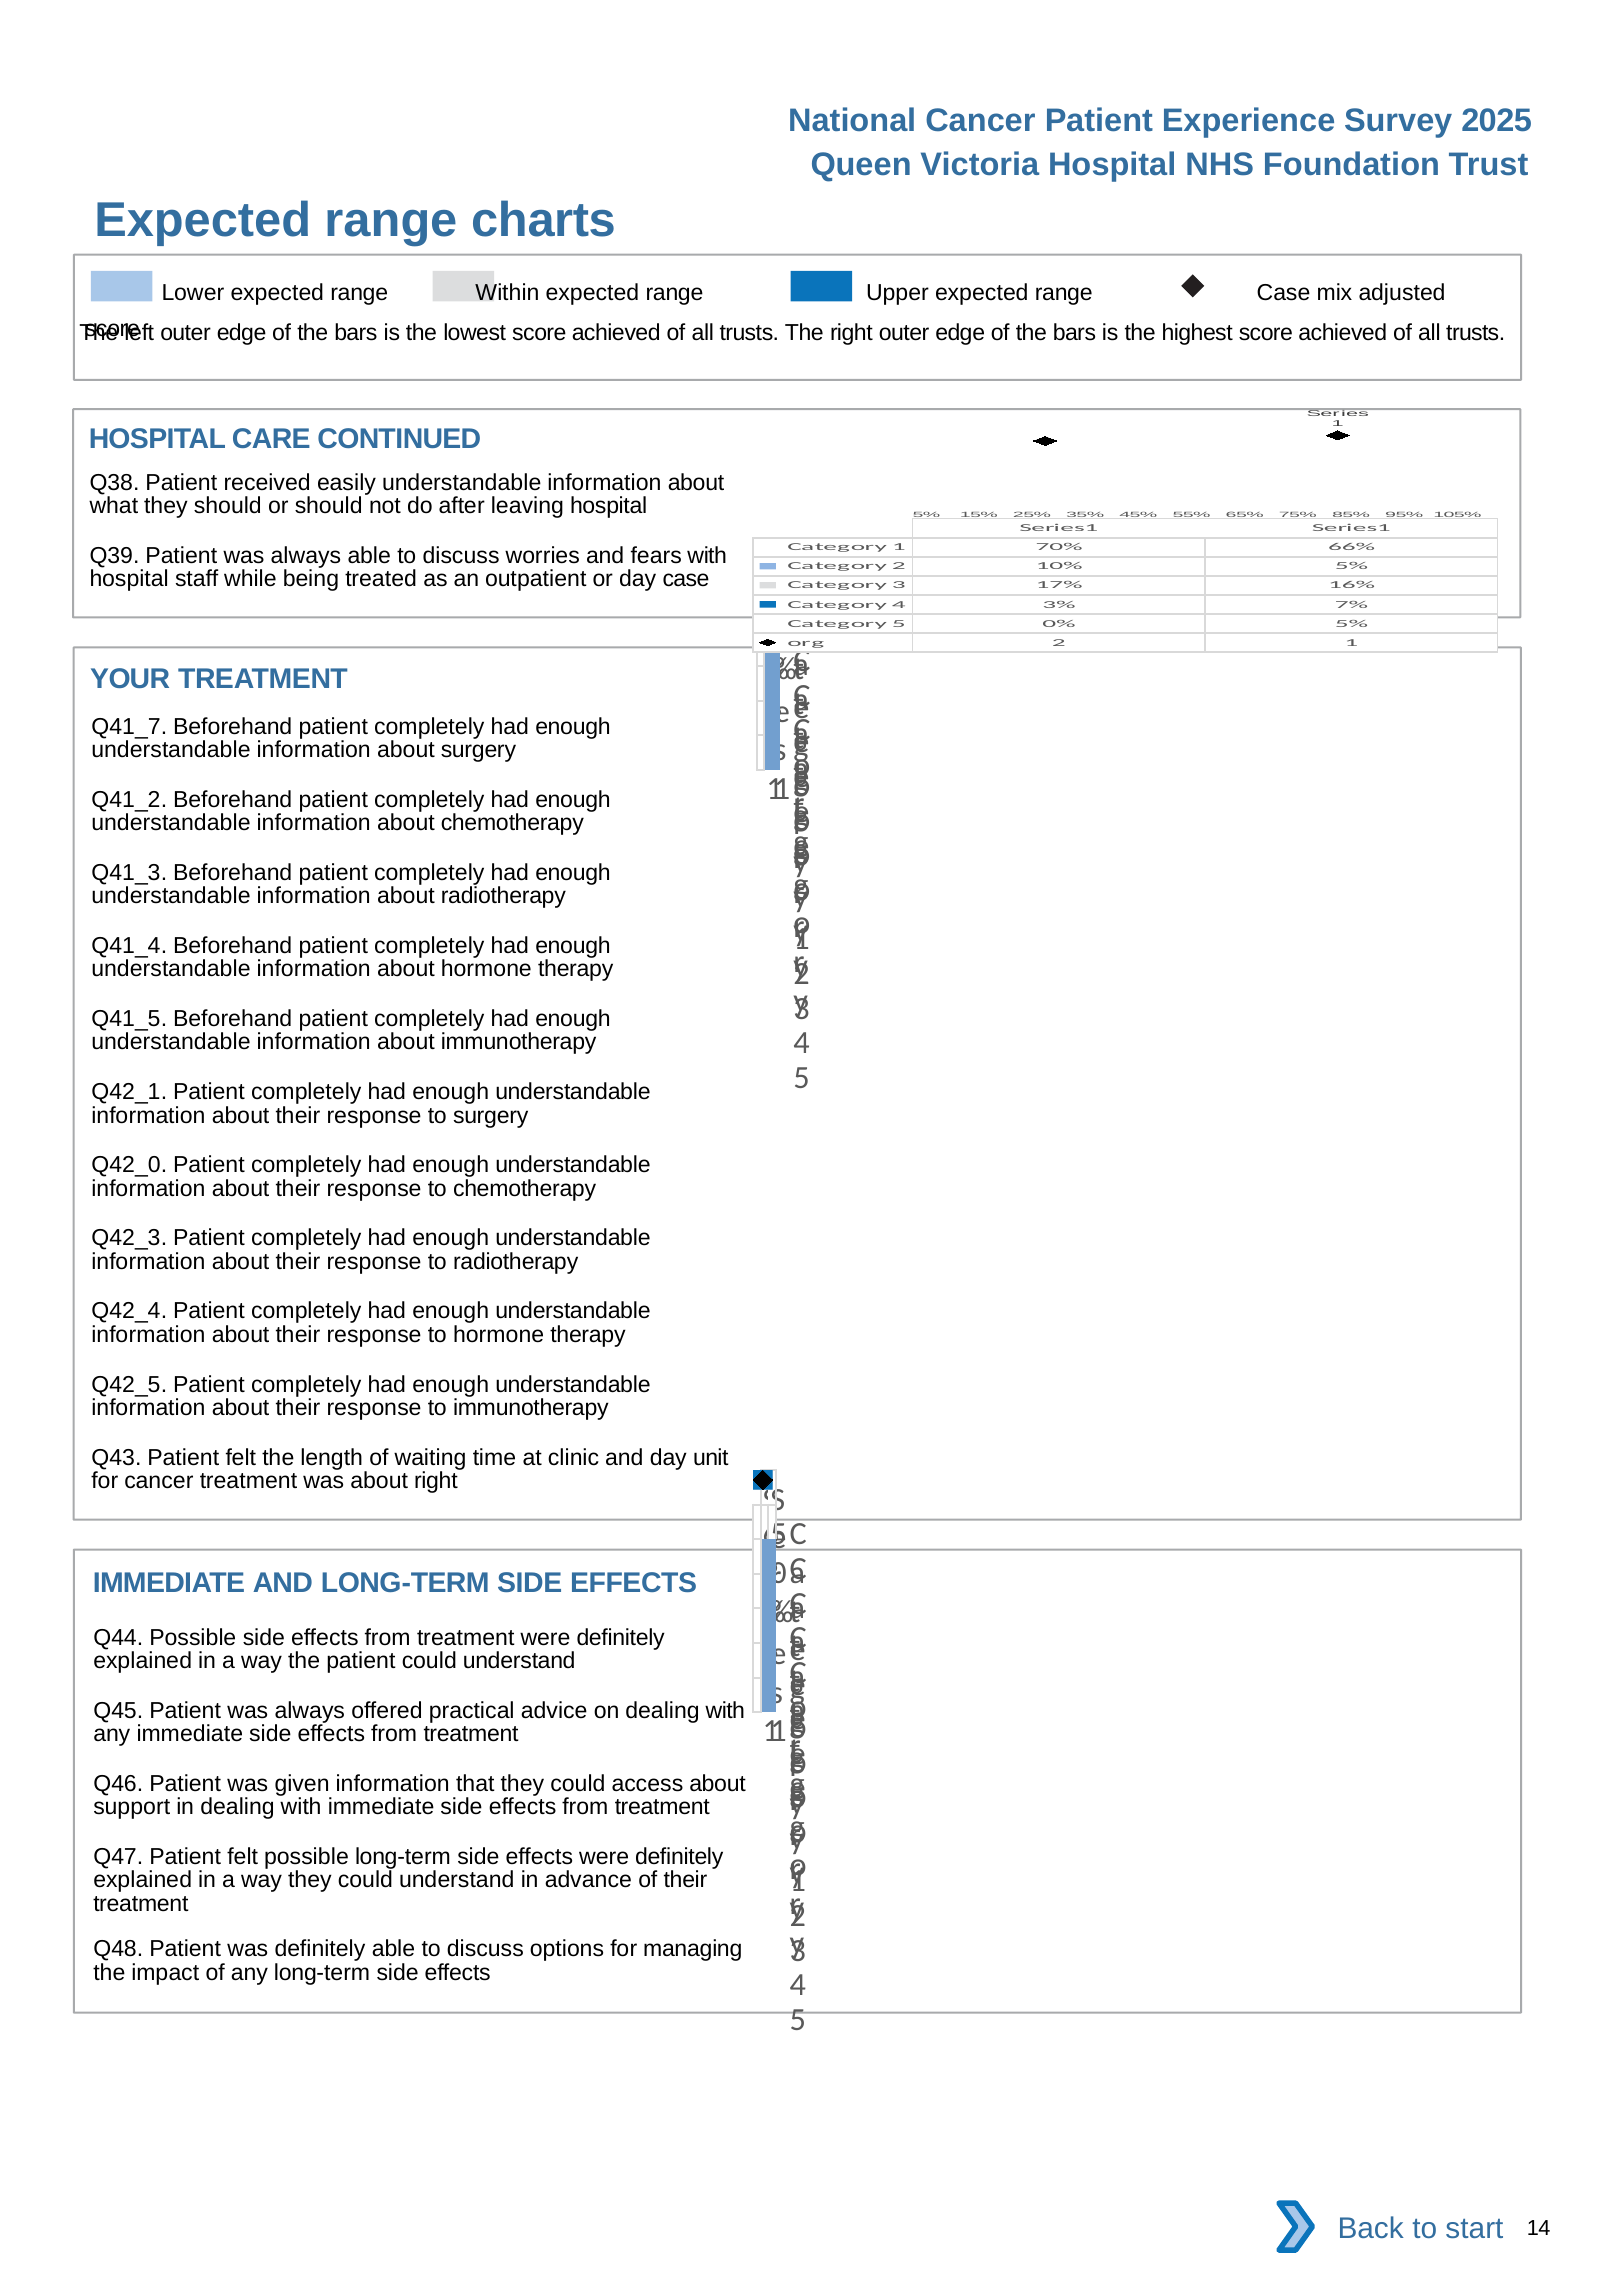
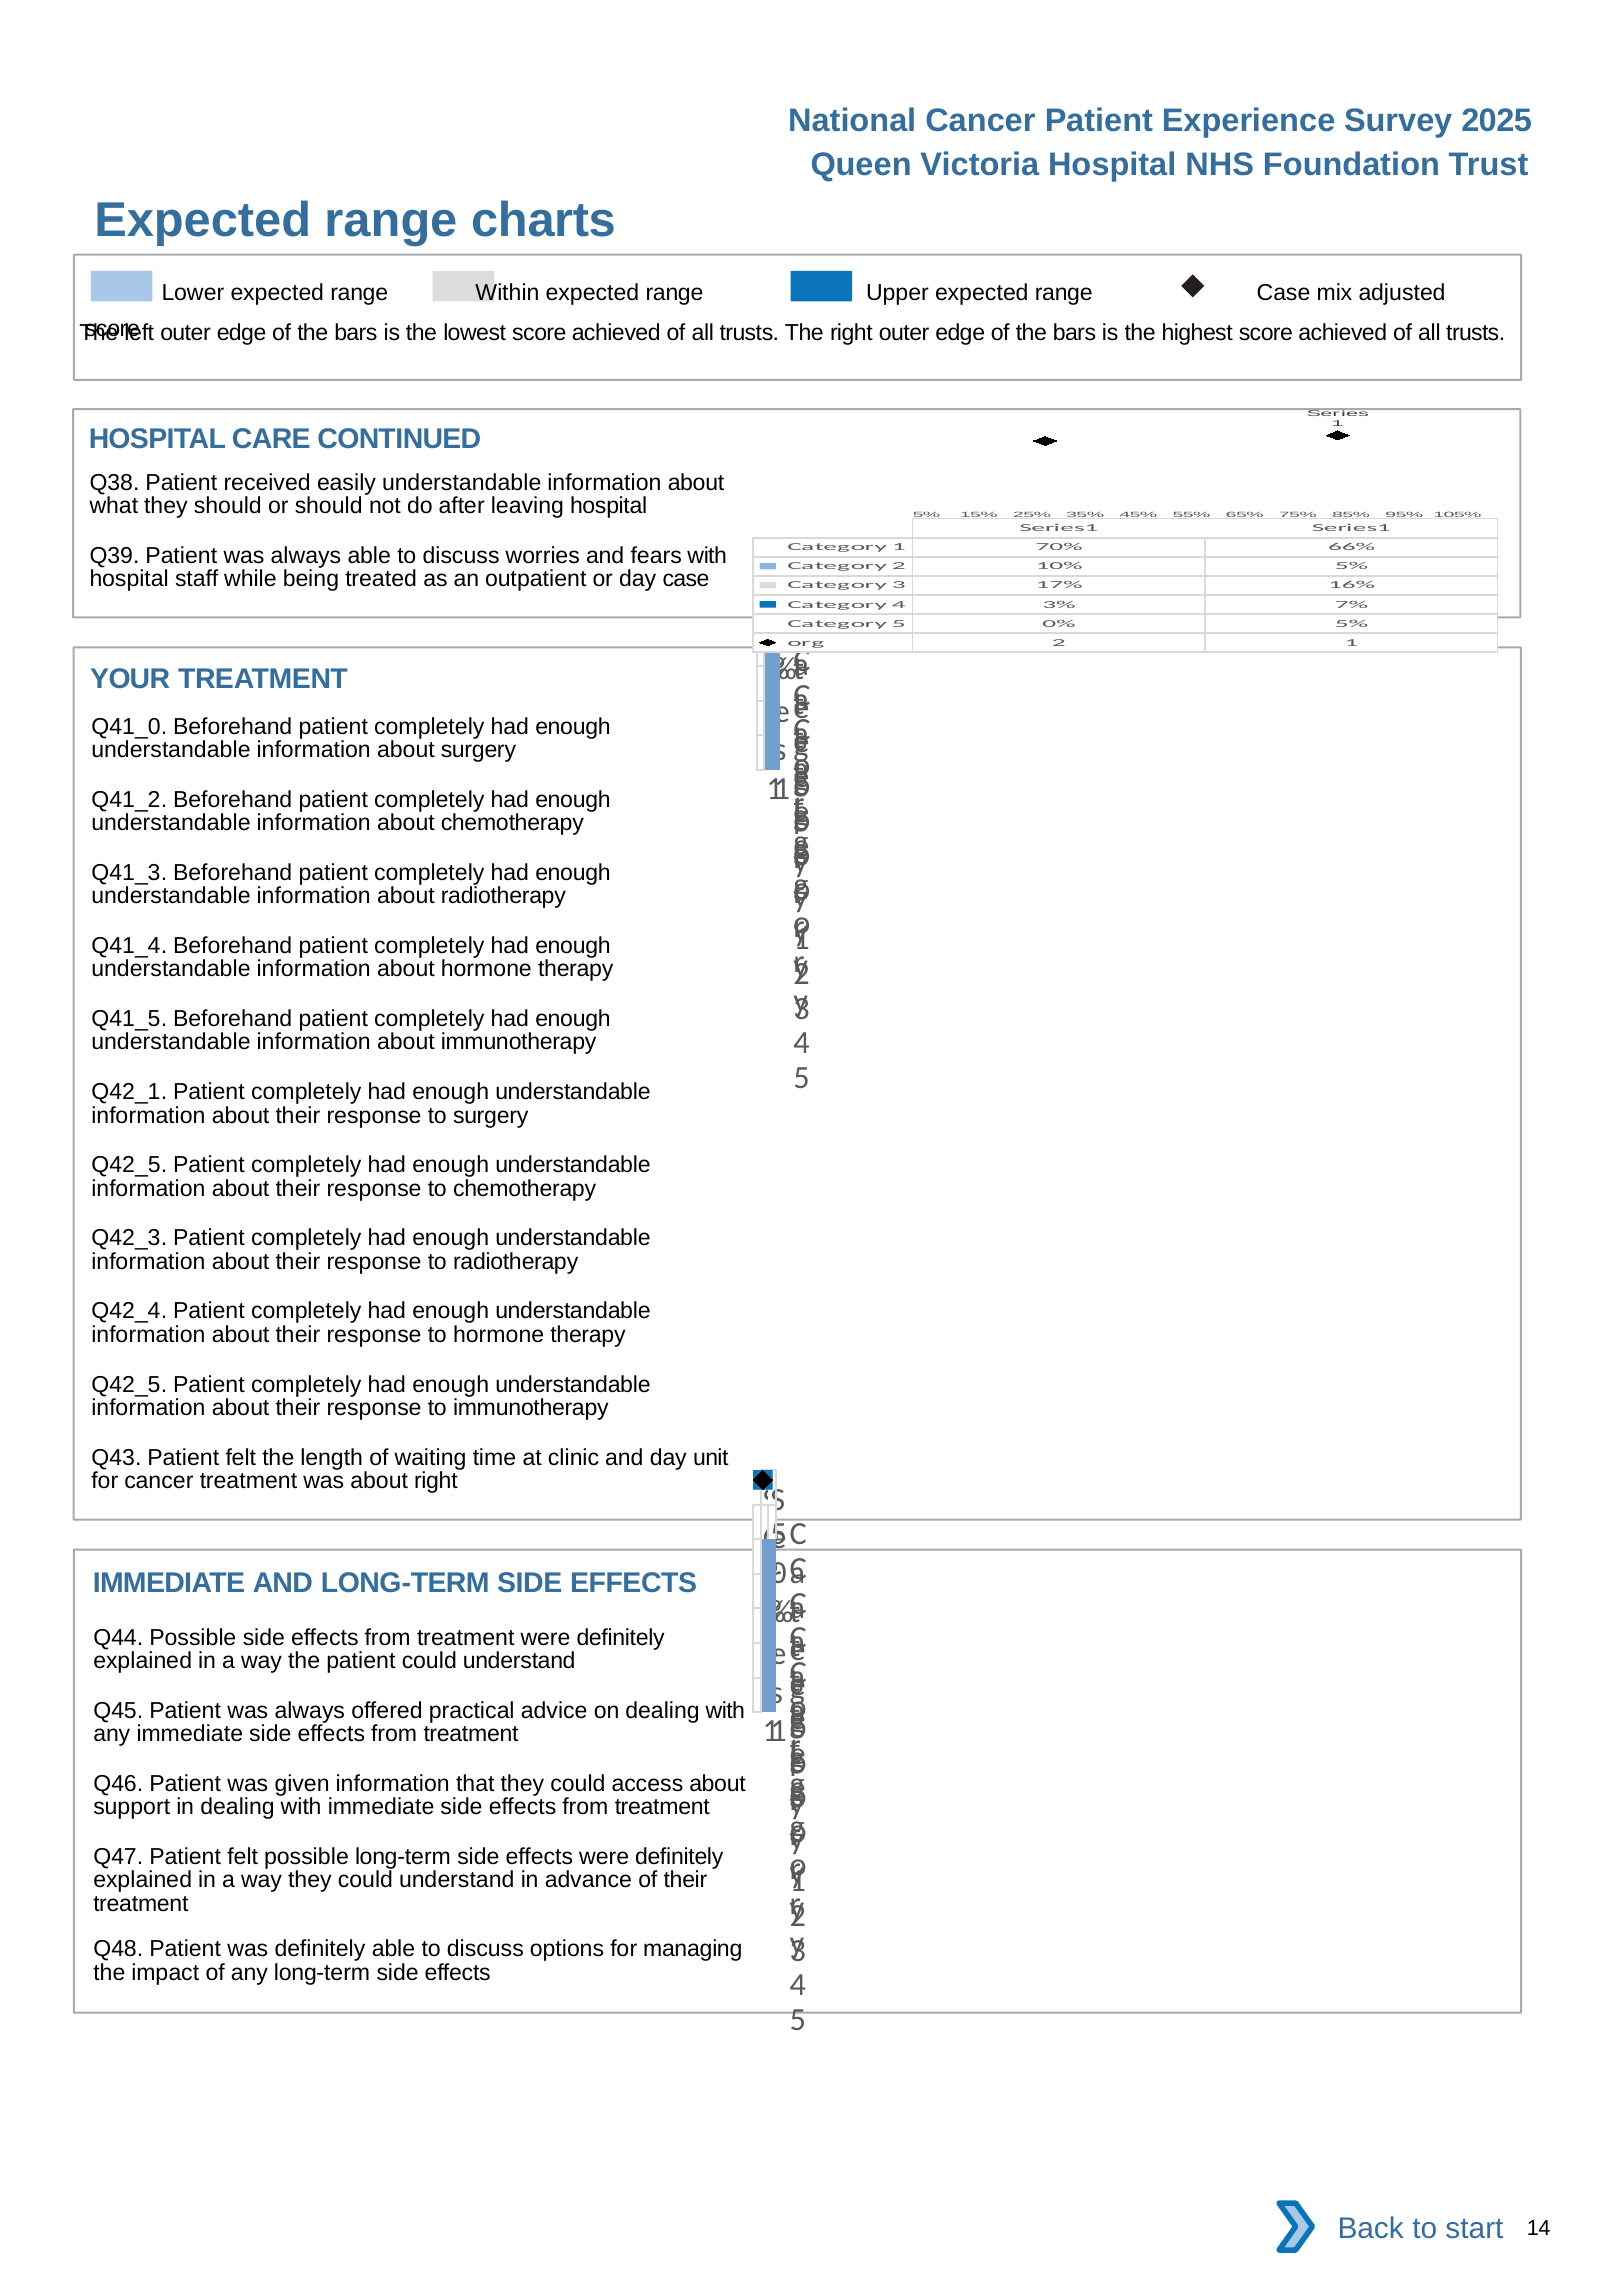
Q41_7: Q41_7 -> Q41_0 (129, 726)
Q42_0: Q42_0 -> Q42_5 (129, 1165)
